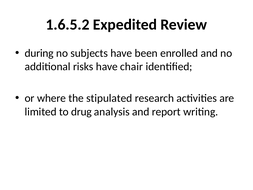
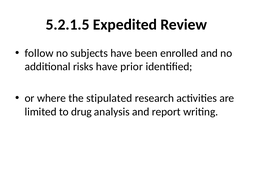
1.6.5.2: 1.6.5.2 -> 5.2.1.5 (68, 24)
during: during -> follow (39, 53)
chair: chair -> prior (132, 67)
